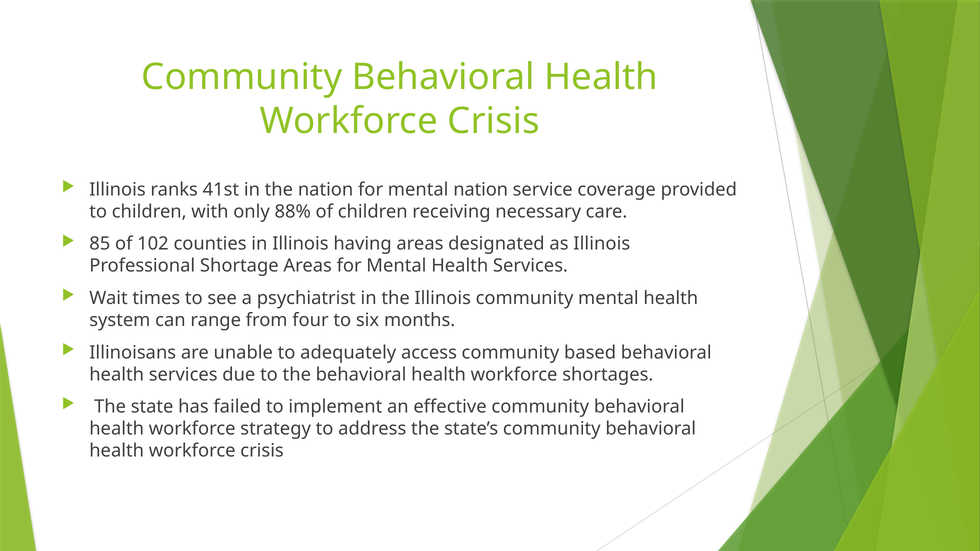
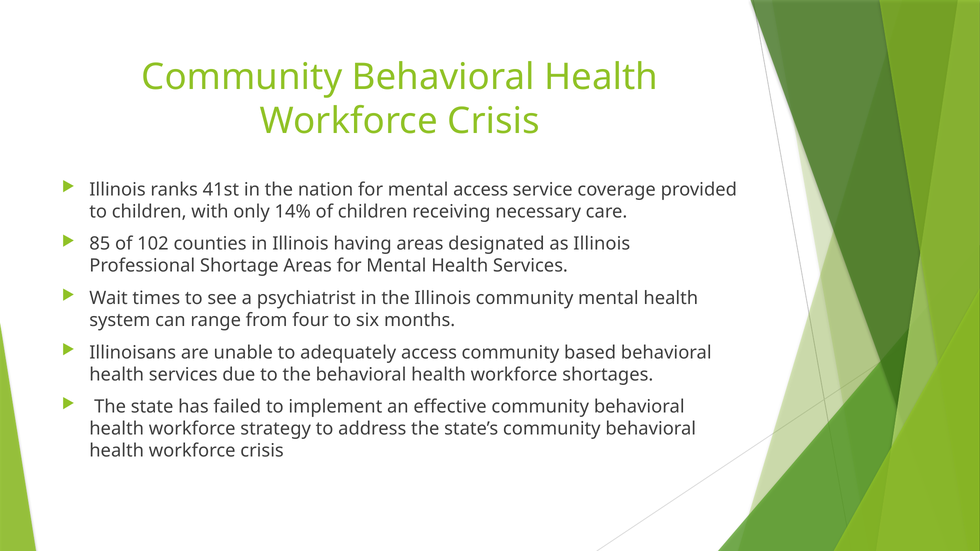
mental nation: nation -> access (481, 190)
88%: 88% -> 14% (293, 212)
